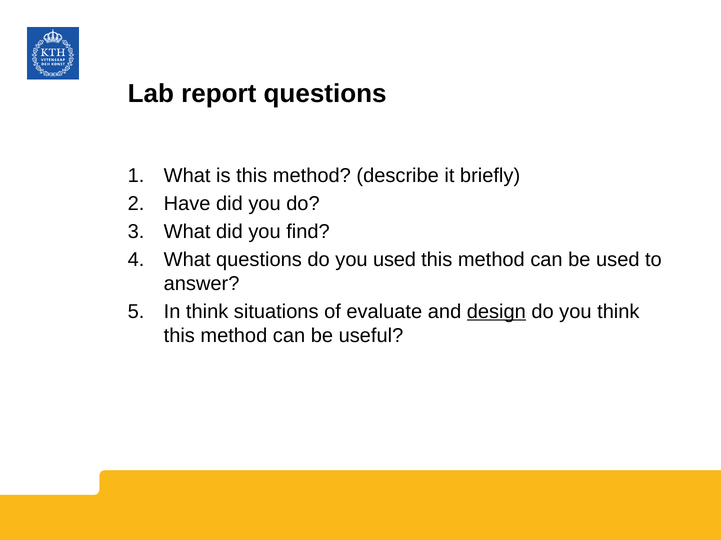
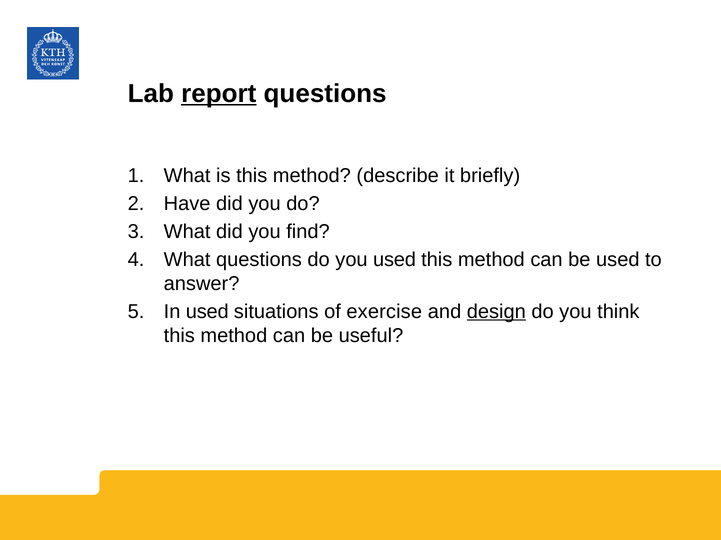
report underline: none -> present (219, 94)
In think: think -> used (207, 312)
evaluate: evaluate -> exercise (384, 312)
